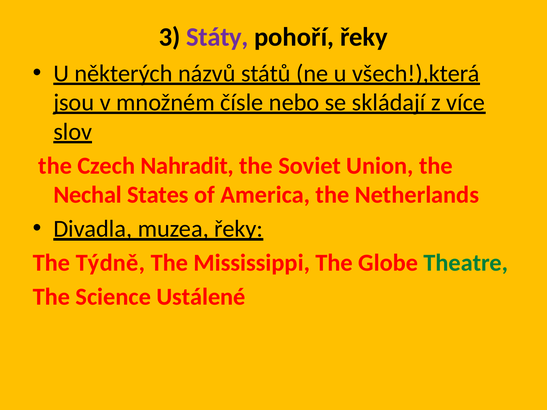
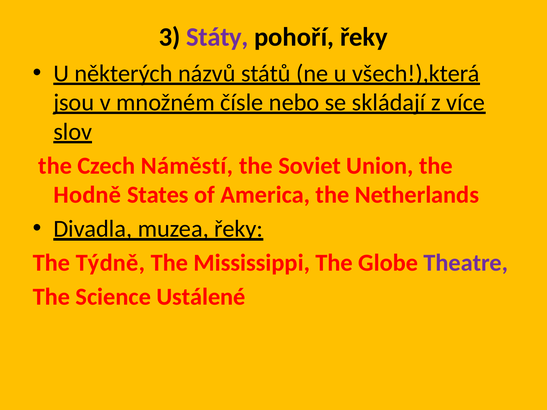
Nahradit: Nahradit -> Náměstí (187, 166)
Nechal: Nechal -> Hodně (87, 195)
Theatre colour: green -> purple (466, 263)
